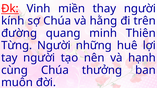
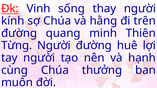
miền: miền -> sống (72, 9)
Người những: những -> đường (94, 46)
